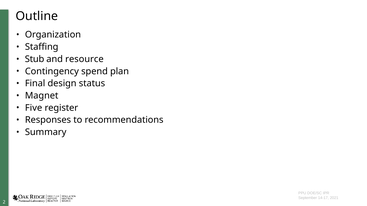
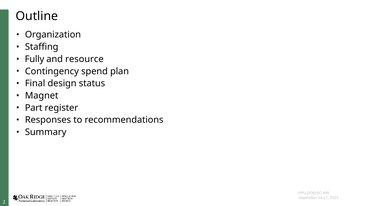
Stub: Stub -> Fully (35, 59)
Five: Five -> Part (34, 108)
